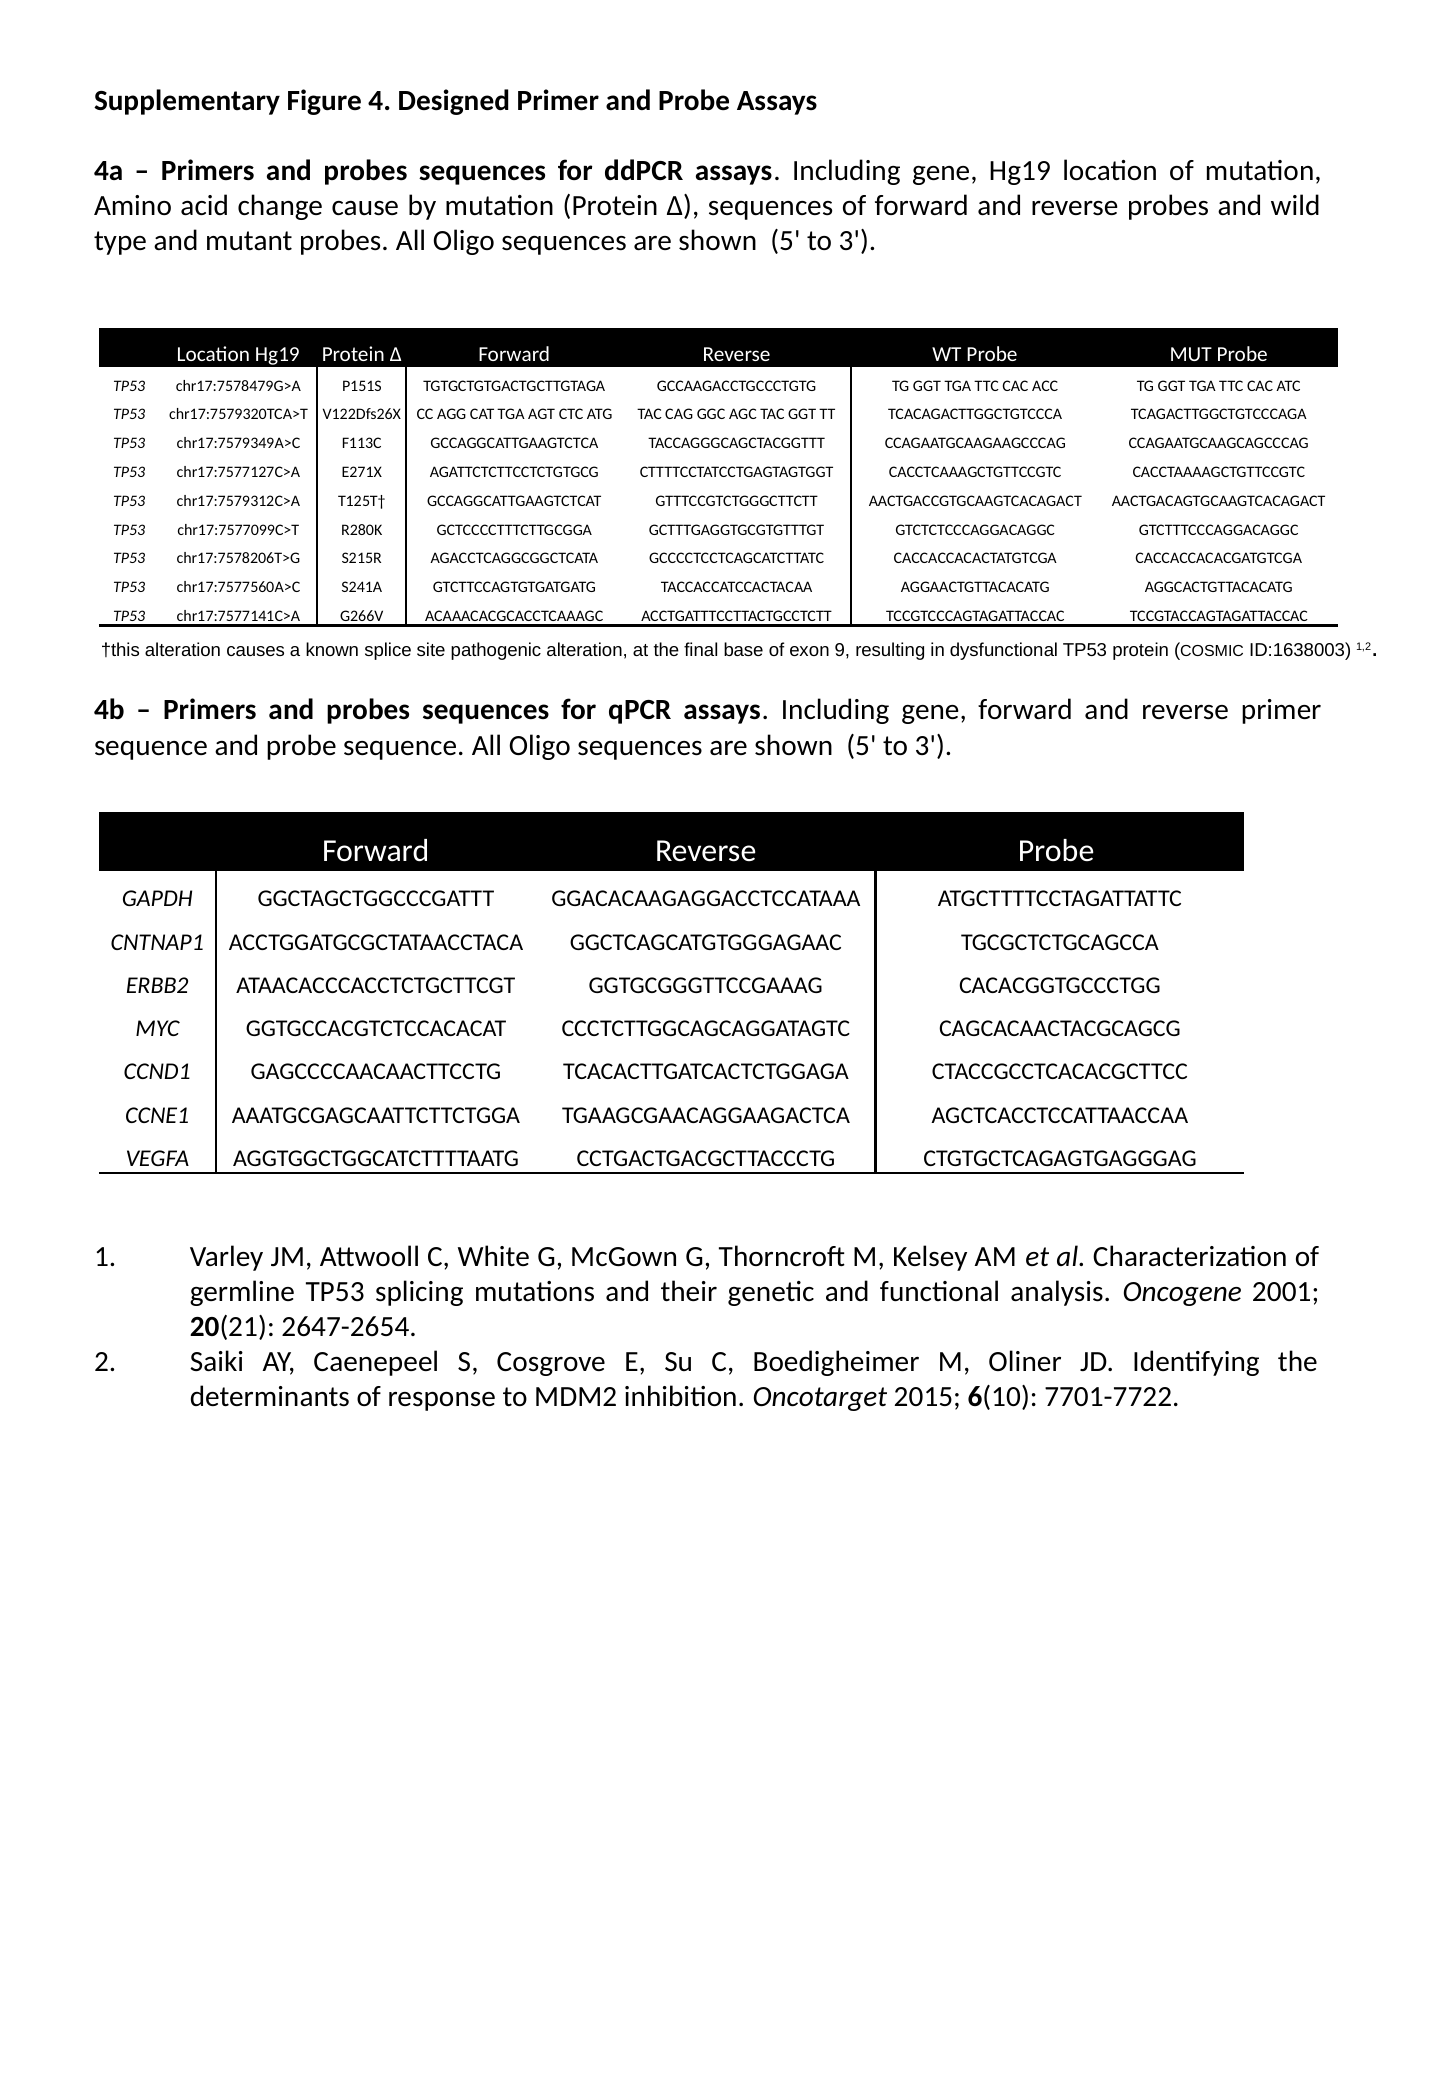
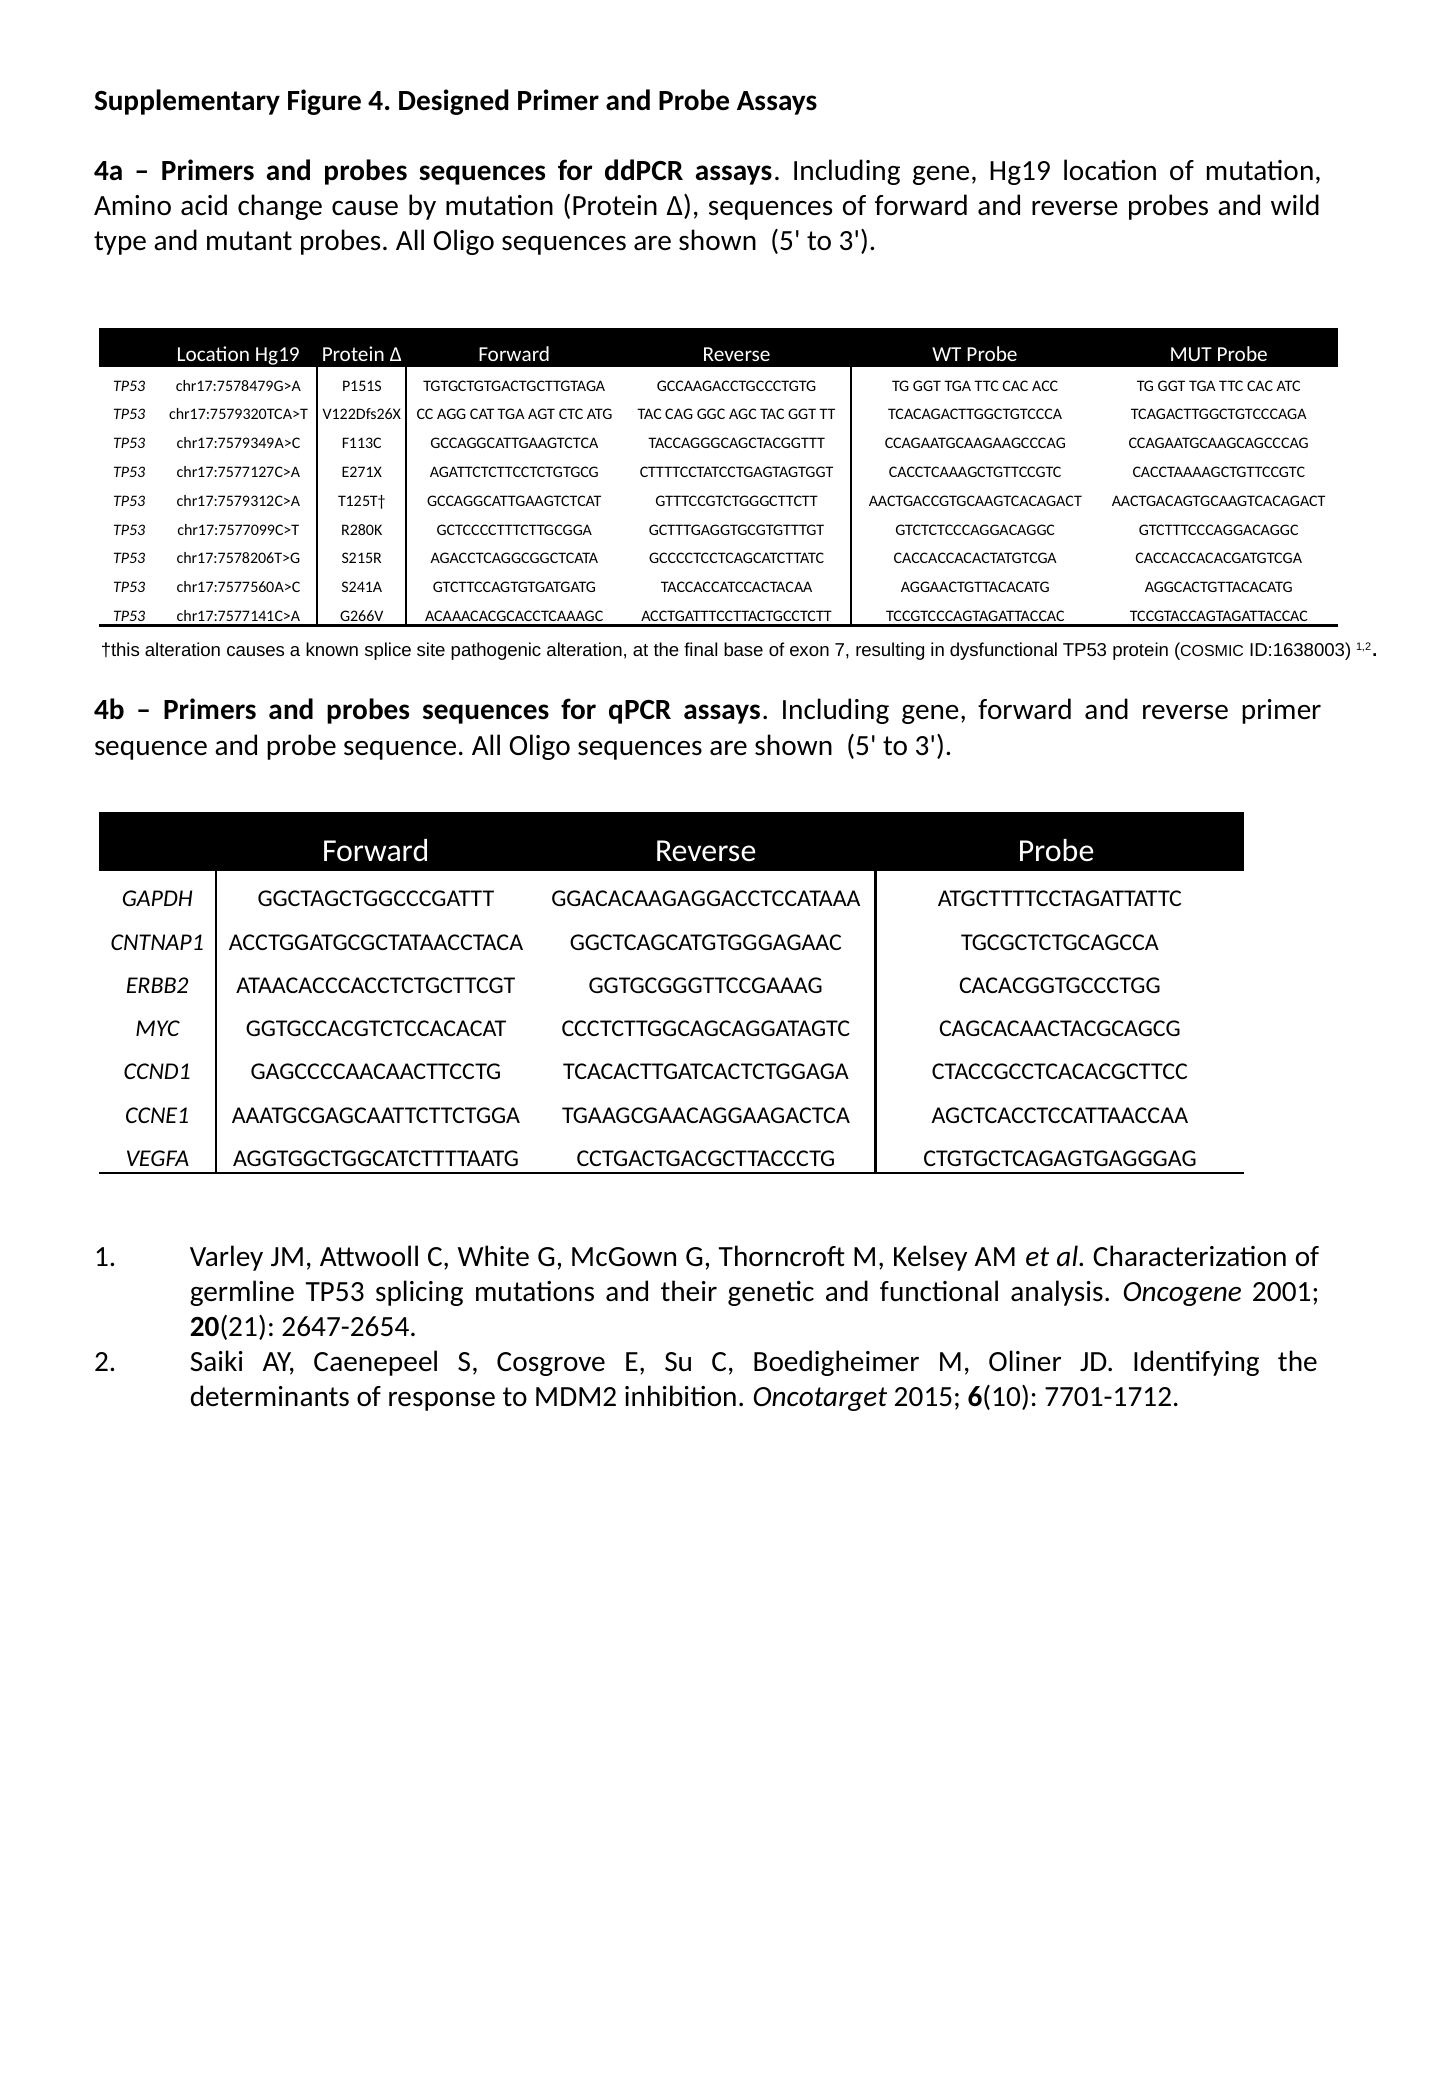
9: 9 -> 7 (842, 650)
7701-7722: 7701-7722 -> 7701-1712 (1112, 1397)
